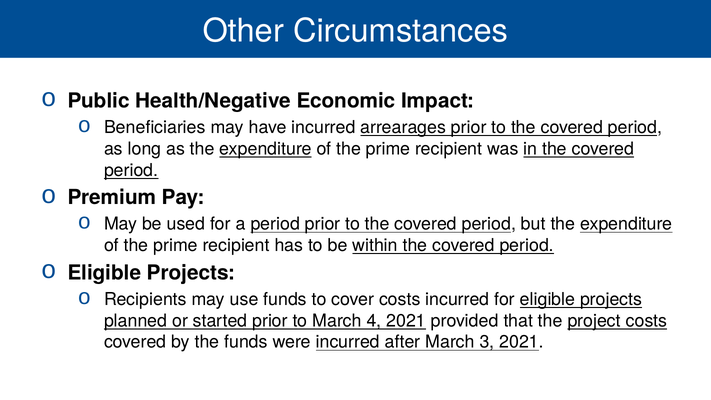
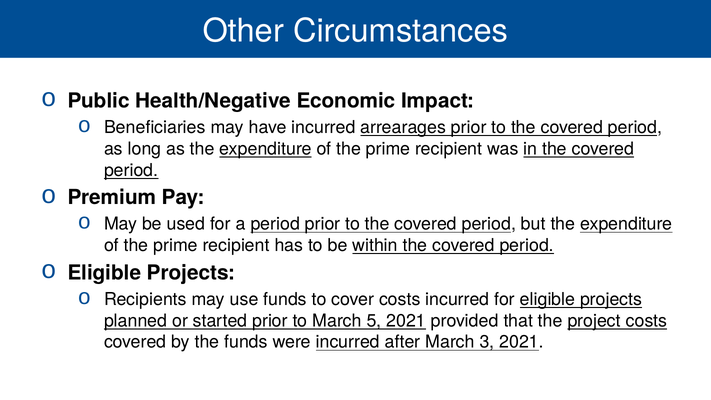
4: 4 -> 5 (374, 321)
